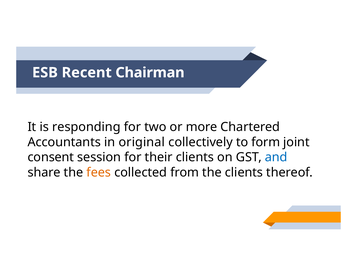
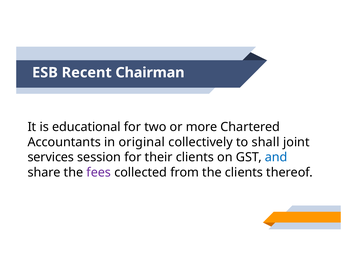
responding: responding -> educational (86, 127)
form: form -> shall (266, 142)
consent: consent -> services (51, 157)
fees colour: orange -> purple (99, 172)
